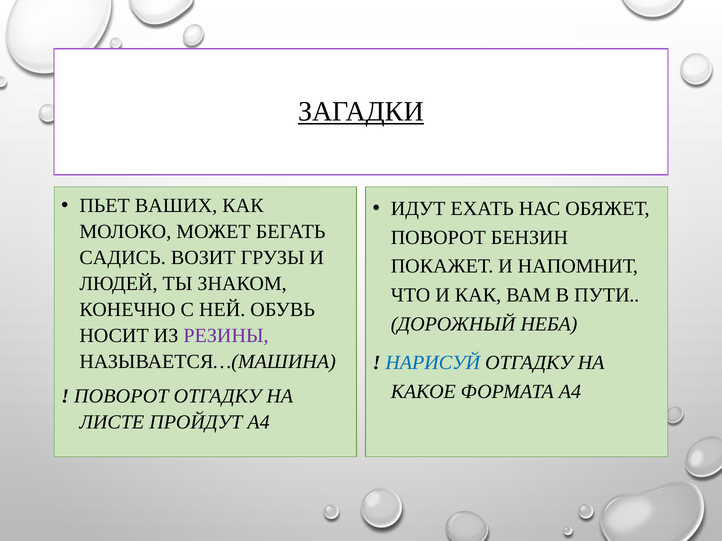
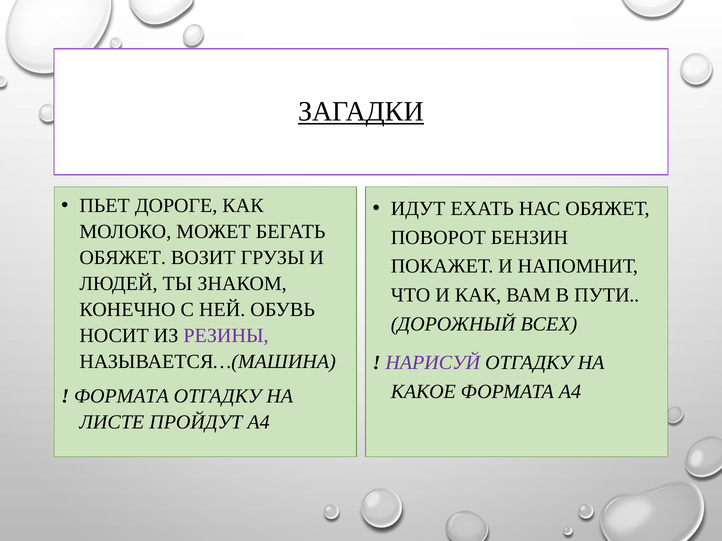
ВАШИХ: ВАШИХ -> ДОРОГЕ (176, 206)
САДИСЬ: САДИСЬ -> ОБЯЖЕТ (123, 258)
НЕБА: НЕБА -> ВСЕХ (549, 324)
НАРИСУЙ colour: blue -> purple (433, 363)
ПОВОРОТ: ПОВОРОТ -> ФОРМАТА (121, 397)
